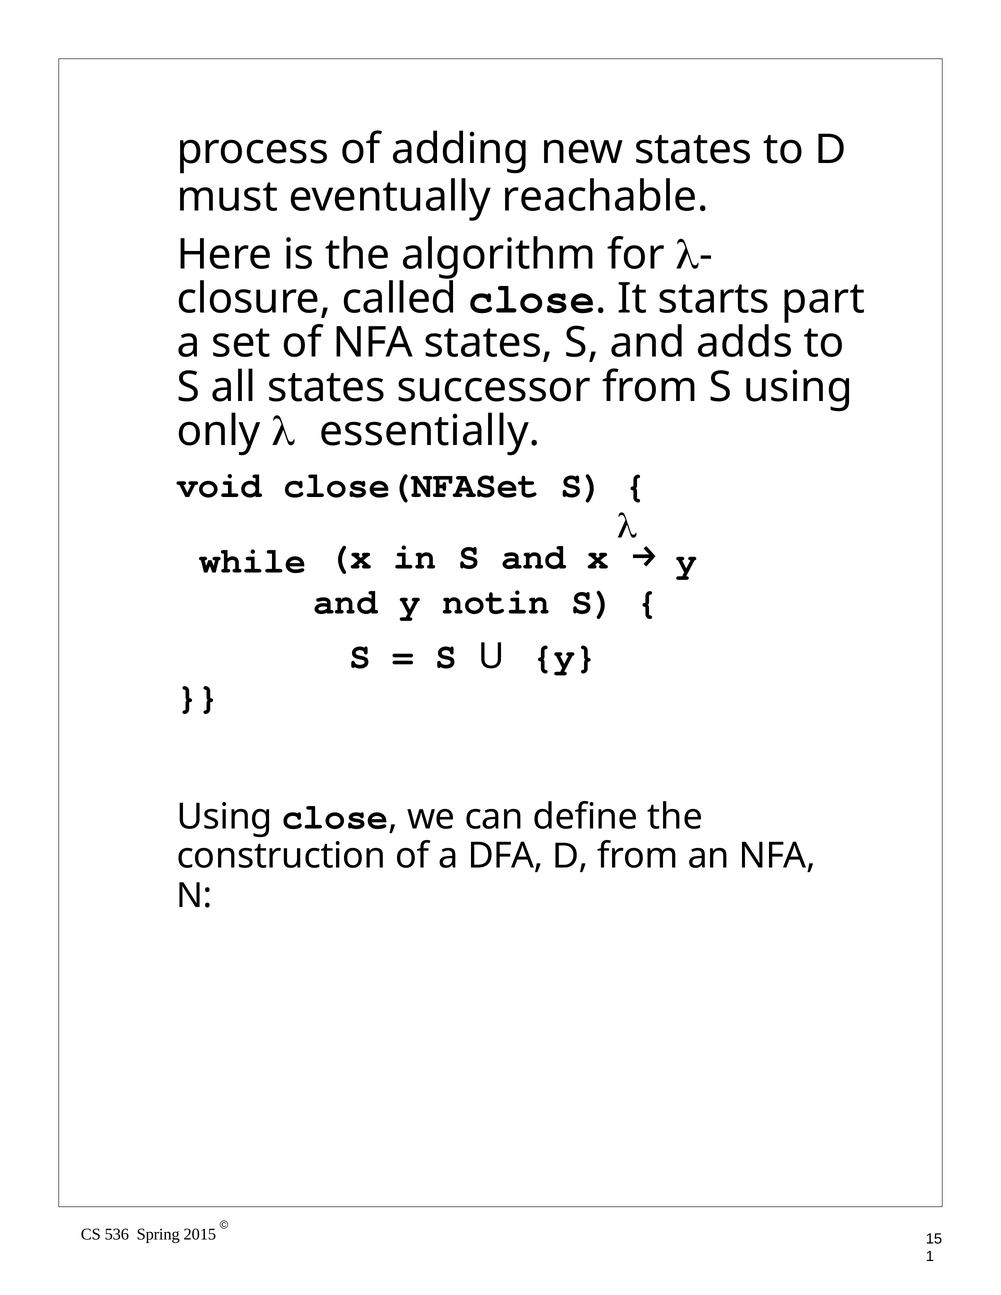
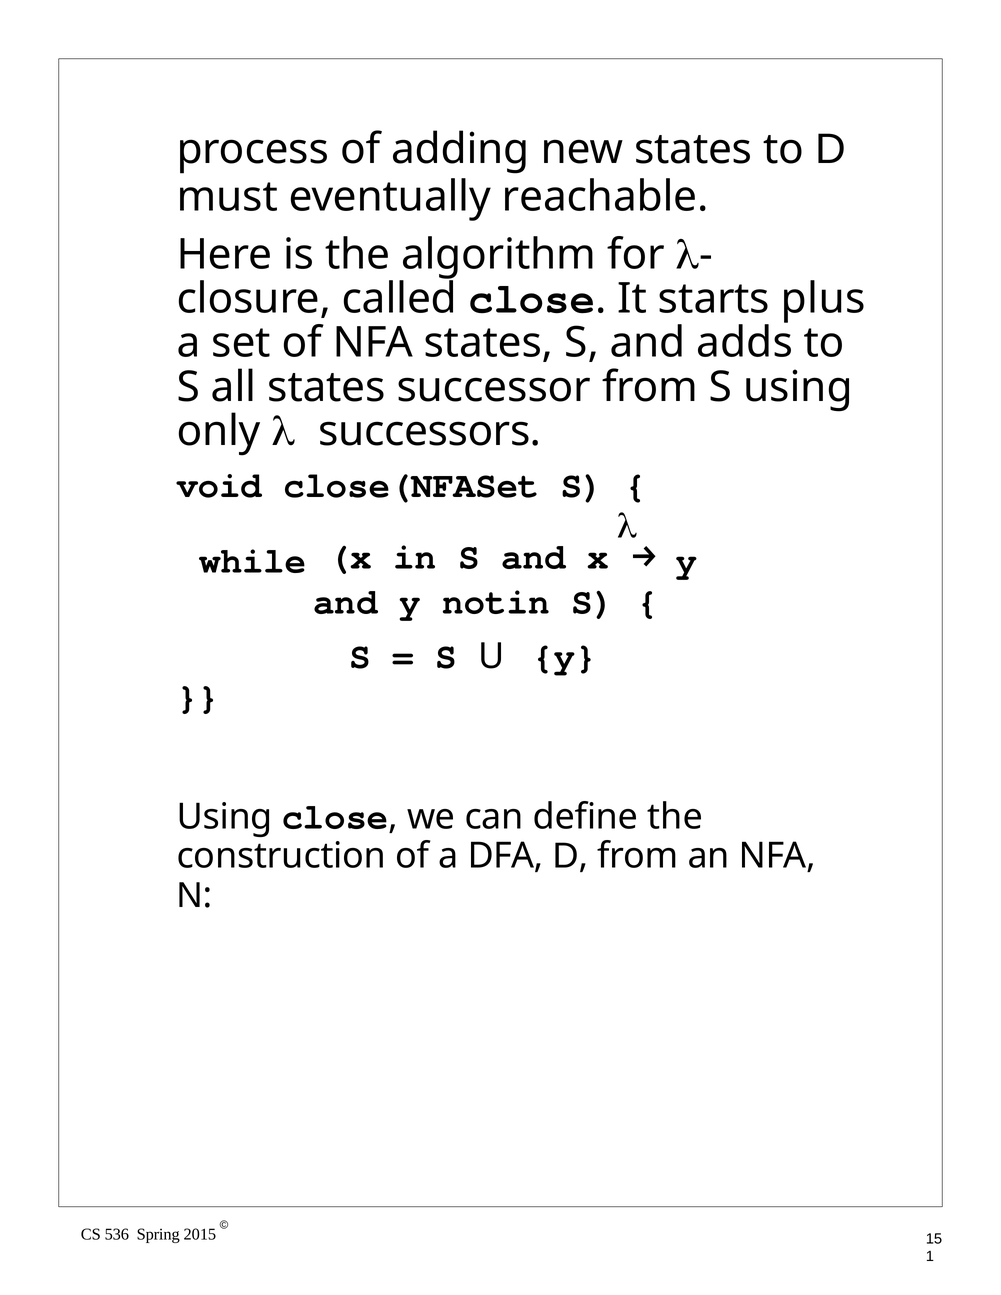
part: part -> plus (823, 299)
essentially: essentially -> successors (430, 431)
